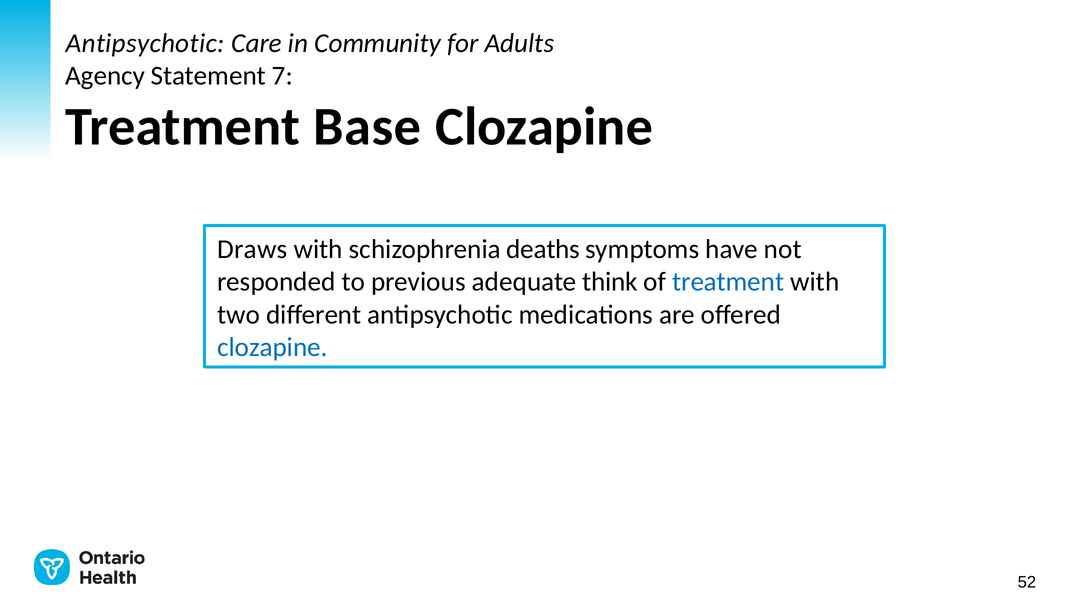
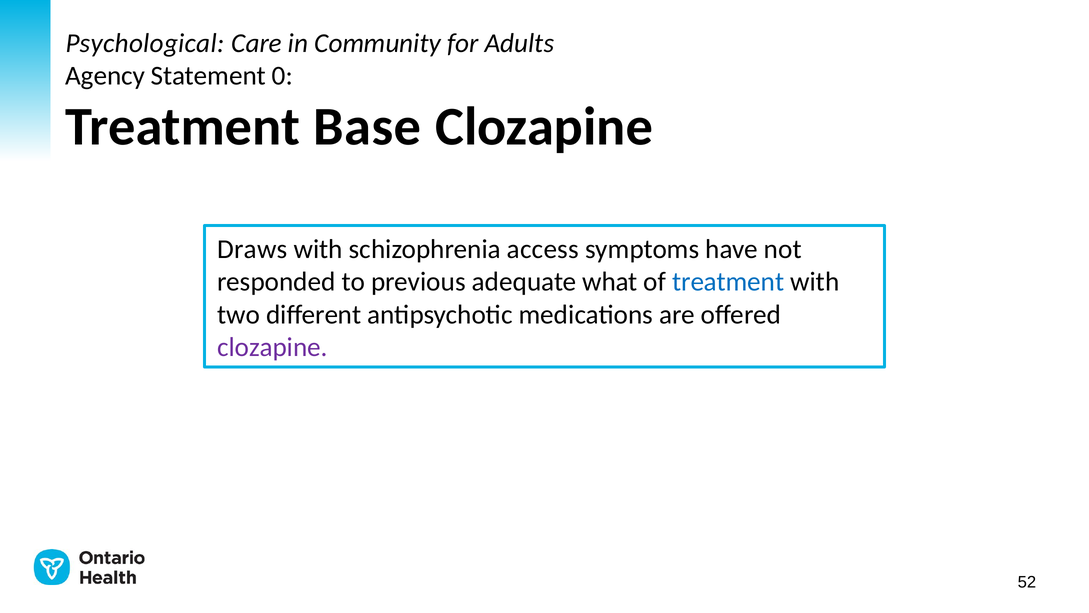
Antipsychotic: Antipsychotic -> Psychological (145, 43)
7: 7 -> 0 (282, 76)
deaths: deaths -> access (543, 249)
think: think -> what (610, 282)
clozapine colour: blue -> purple (272, 347)
